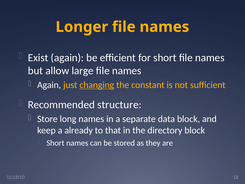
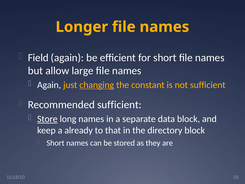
Exist: Exist -> Field (38, 58)
Recommended structure: structure -> sufficient (119, 105)
Store underline: none -> present (47, 119)
